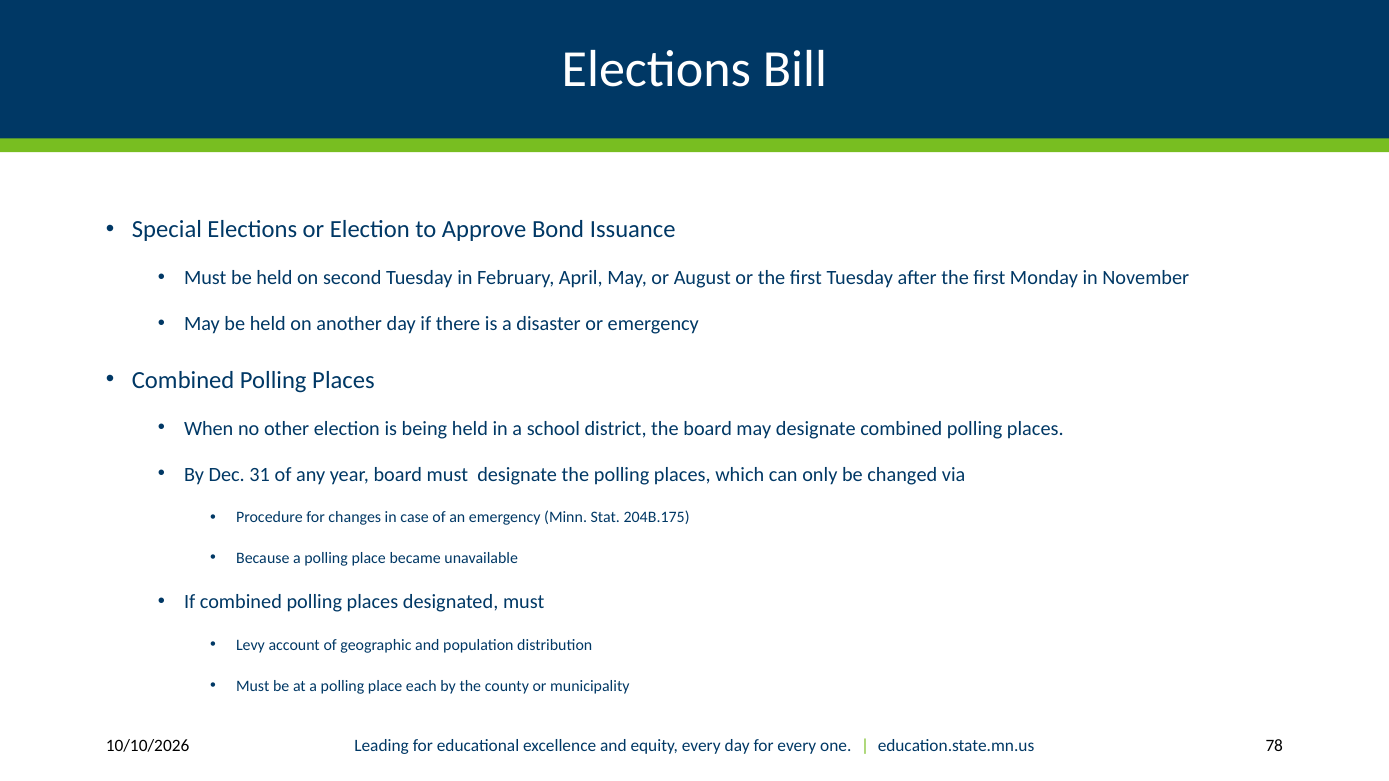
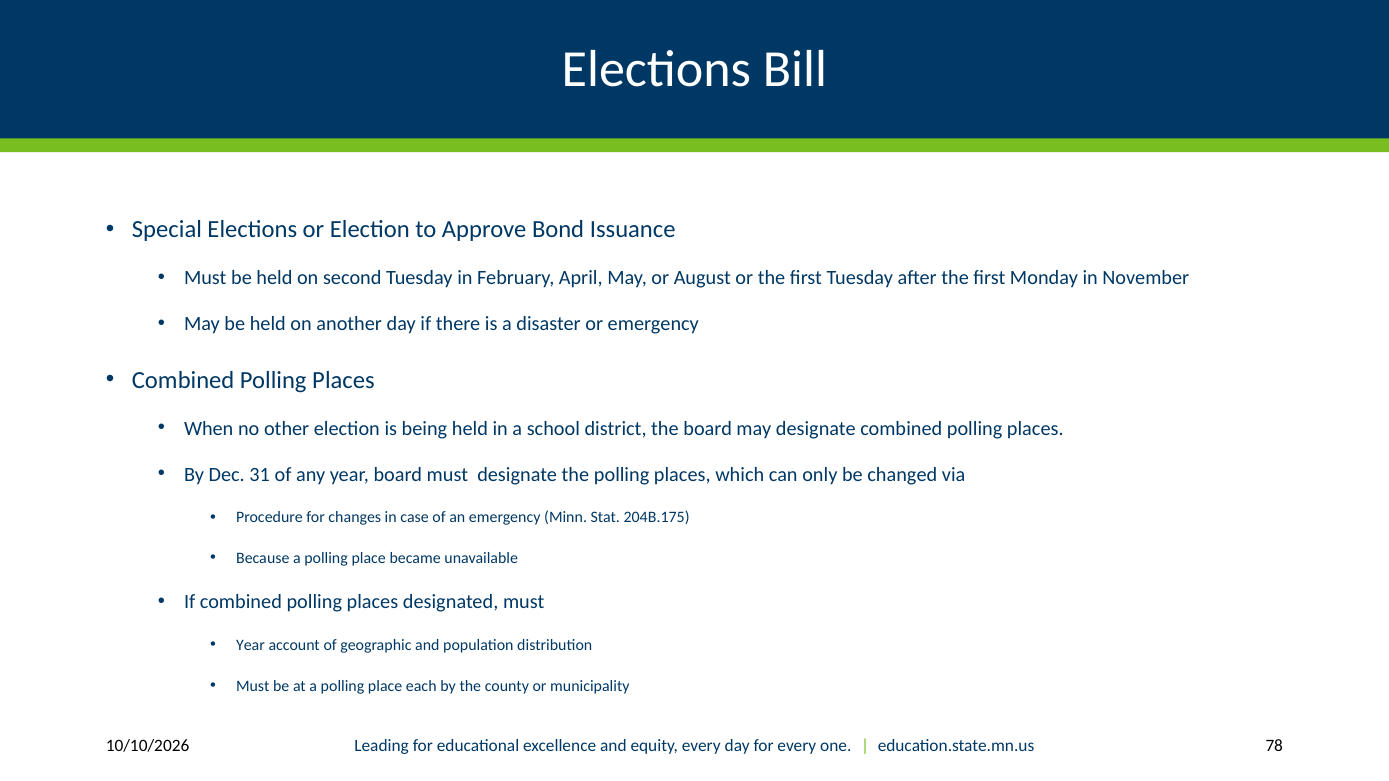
Levy: Levy -> Year (250, 645)
